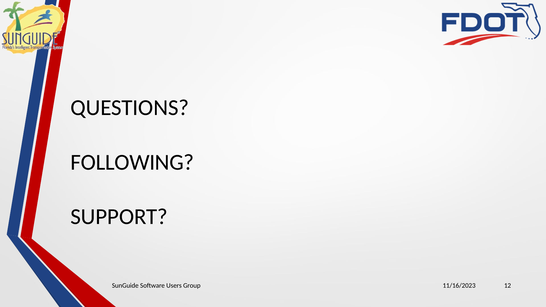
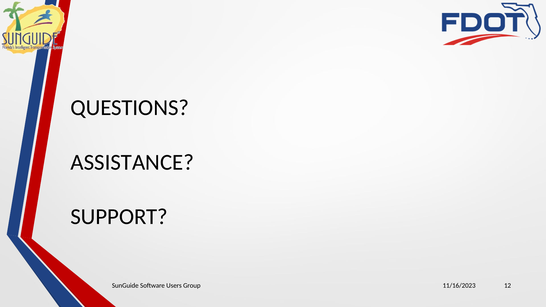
FOLLOWING: FOLLOWING -> ASSISTANCE (132, 162)
